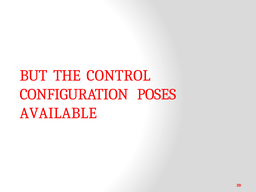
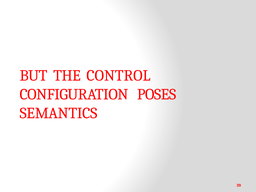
AVAILABLE: AVAILABLE -> SEMANTICS (58, 113)
